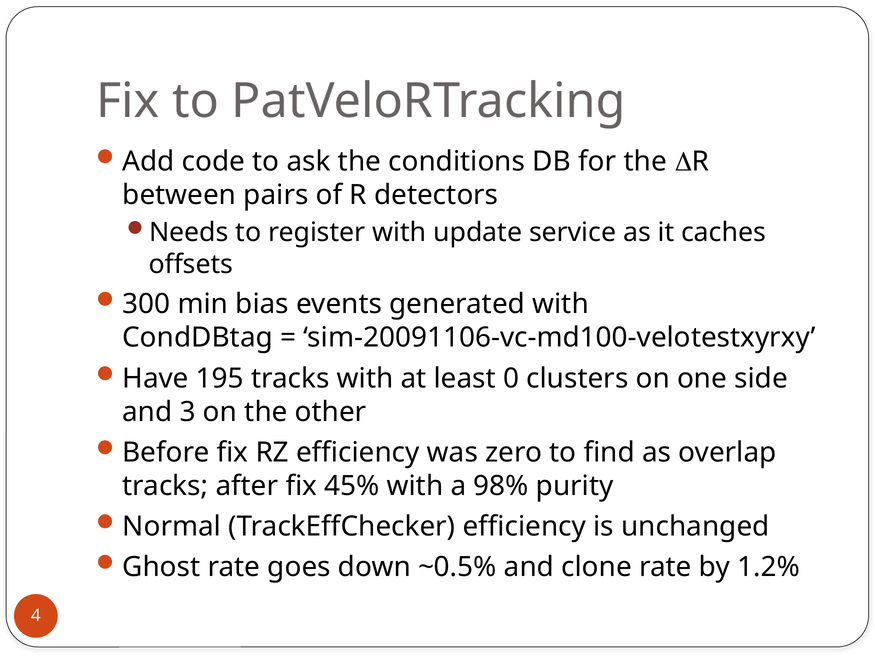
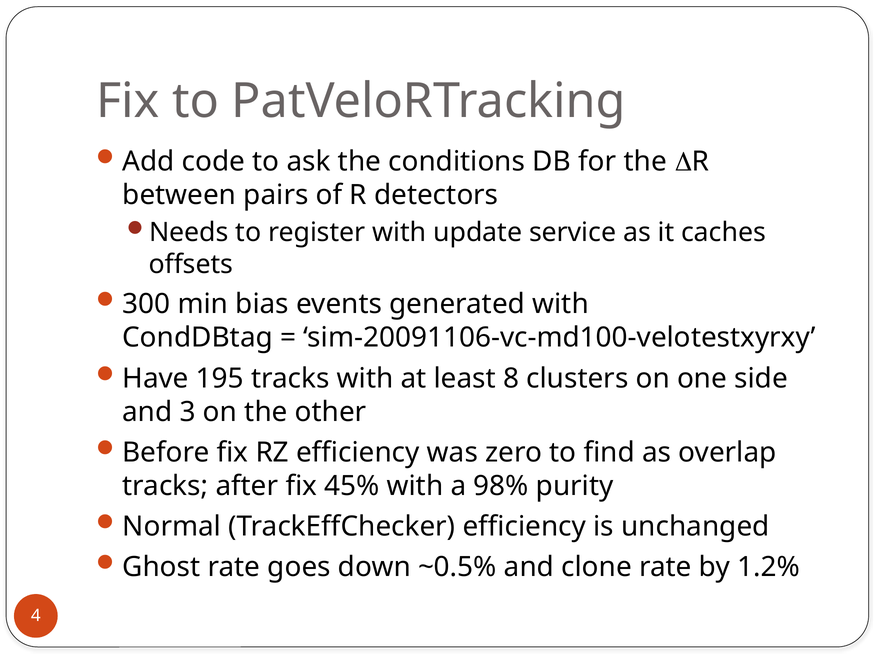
0: 0 -> 8 (511, 378)
